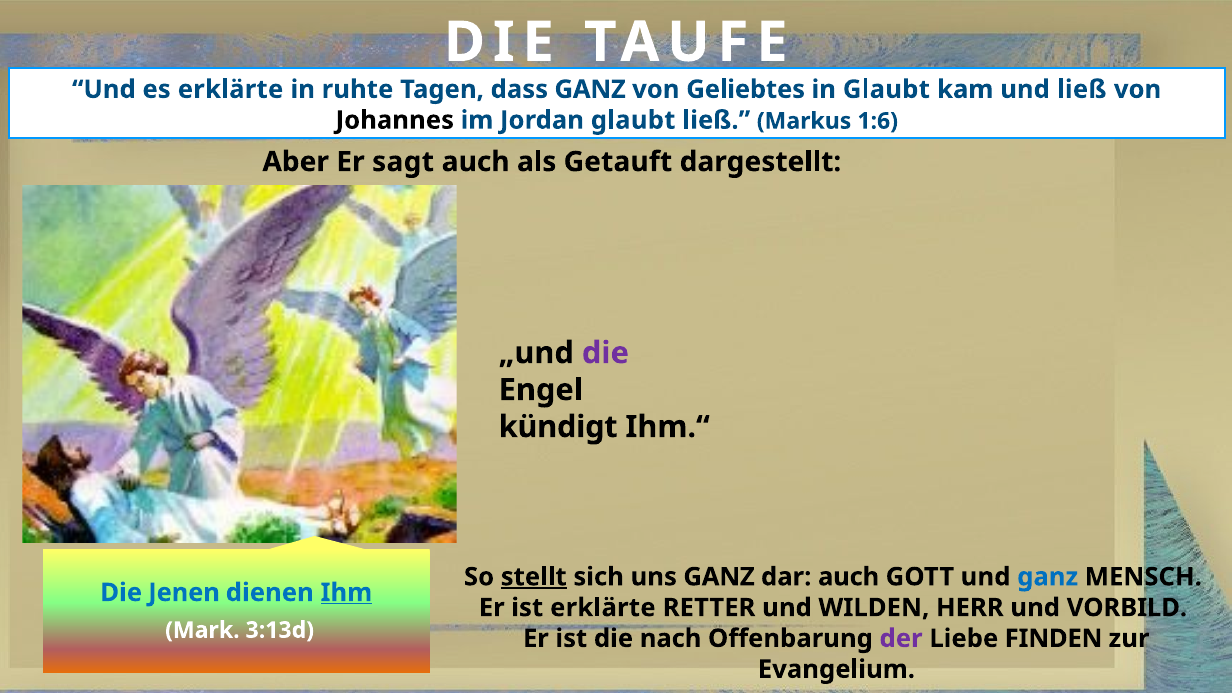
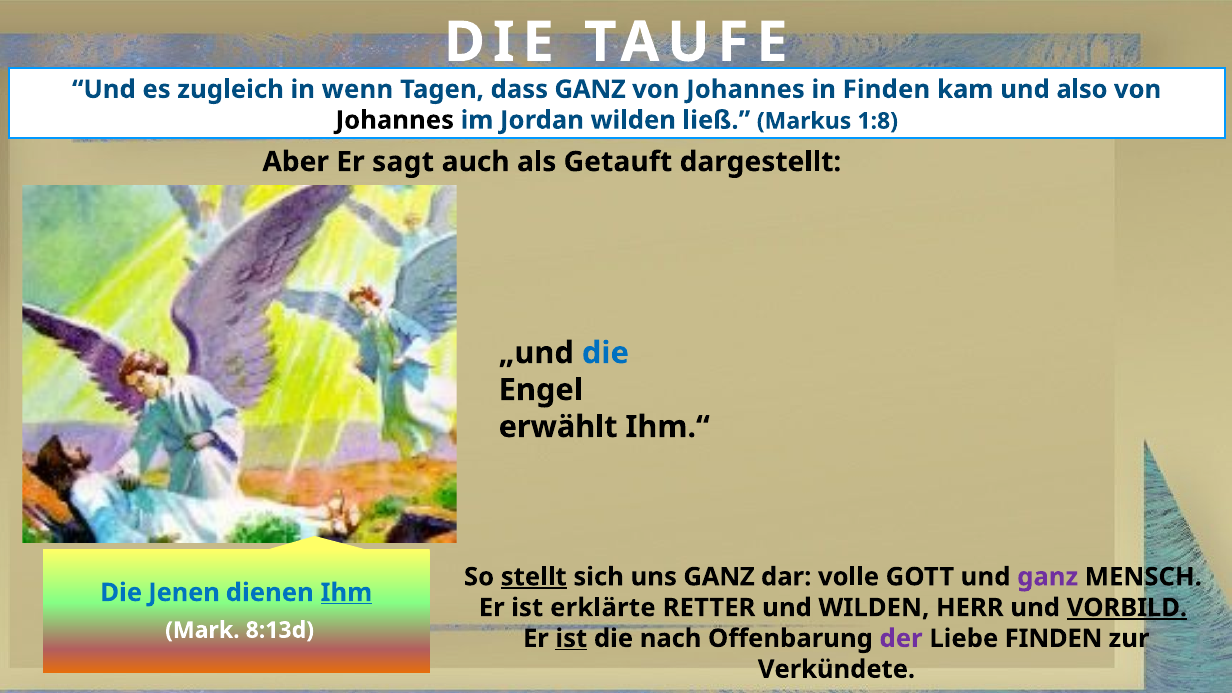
es erklärte: erklärte -> zugleich (231, 89)
ruhte: ruhte -> wenn (357, 89)
Geliebtes: Geliebtes -> Johannes (746, 89)
in Glaubt: Glaubt -> Finden (886, 89)
und ließ: ließ -> also (1082, 89)
Jordan glaubt: glaubt -> wilden (633, 120)
1:6: 1:6 -> 1:8 (878, 121)
die colour: purple -> blue (605, 353)
kündigt: kündigt -> erwählt (558, 427)
dar auch: auch -> volle (849, 577)
ganz colour: blue -> purple (1048, 577)
VORBILD underline: none -> present (1127, 608)
3:13d: 3:13d -> 8:13d (280, 630)
ist underline: none -> present (571, 639)
Evangelium: Evangelium -> Verkündete (836, 669)
